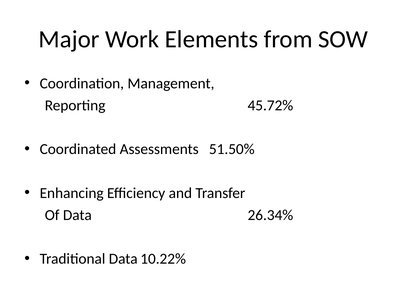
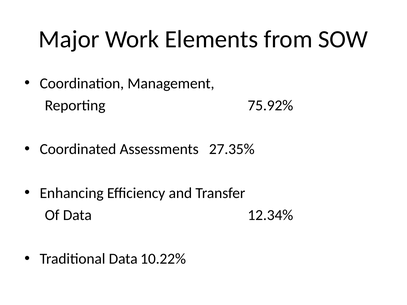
45.72%: 45.72% -> 75.92% (270, 105)
51.50%: 51.50% -> 27.35% (232, 149)
26.34%: 26.34% -> 12.34% (270, 215)
